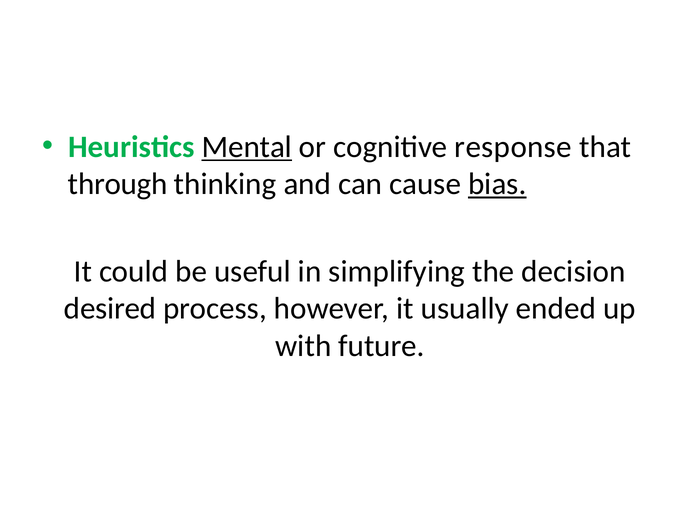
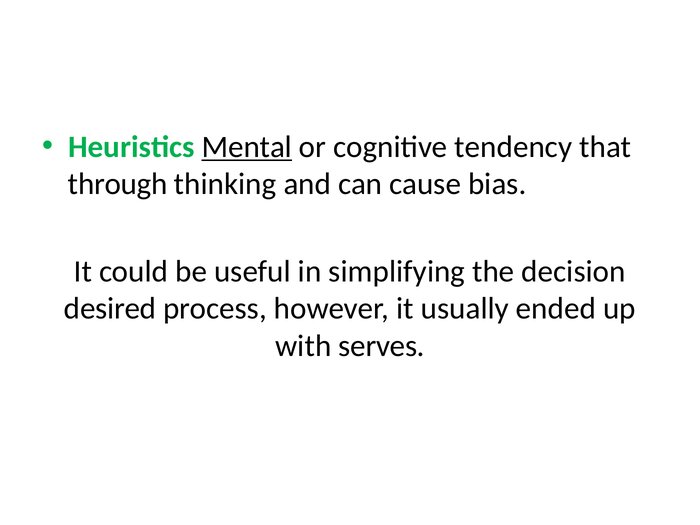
response: response -> tendency (513, 147)
bias underline: present -> none (497, 184)
future: future -> serves (382, 346)
